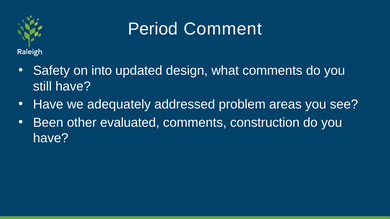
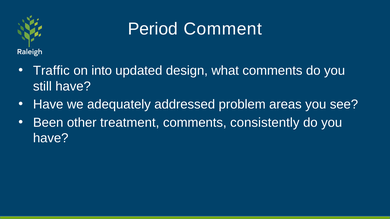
Safety: Safety -> Traffic (51, 71)
evaluated: evaluated -> treatment (130, 123)
construction: construction -> consistently (265, 123)
